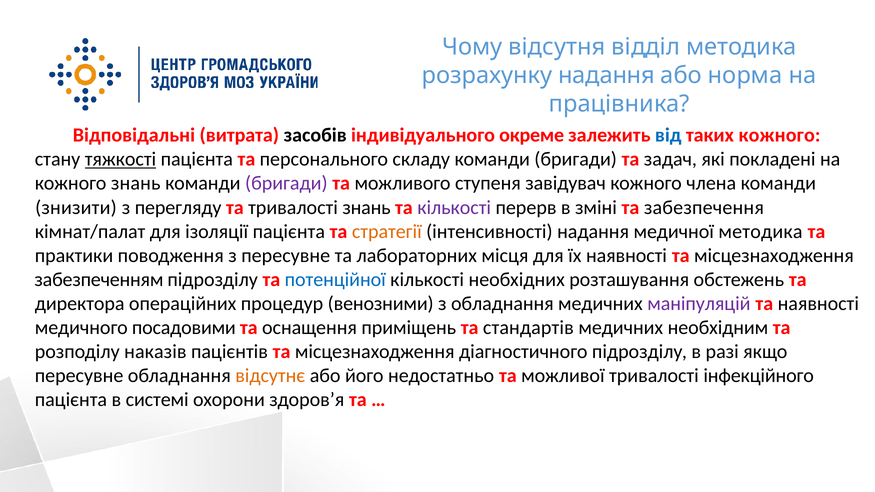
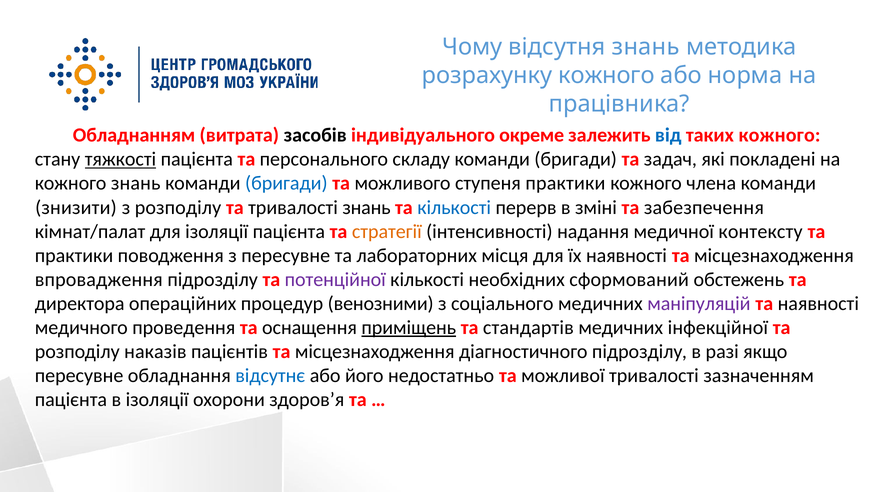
відсутня відділ: відділ -> знань (646, 47)
розрахунку надання: надання -> кожного (606, 75)
Відповідальні: Відповідальні -> Обладнанням (134, 135)
бригади colour: purple -> blue (286, 183)
ступеня завідувач: завідувач -> практики (565, 183)
з перегляду: перегляду -> розподілу (178, 207)
кількості colour: purple -> blue (454, 207)
медичної методика: методика -> контексту (761, 232)
забезпеченням: забезпеченням -> впровадження (99, 280)
потенційної colour: blue -> purple (335, 280)
розташування: розташування -> сформований (629, 280)
з обладнання: обладнання -> соціального (502, 304)
посадовими: посадовими -> проведення (184, 328)
приміщень underline: none -> present (409, 328)
необхідним: необхідним -> інфекційної (718, 328)
відсутнє colour: orange -> blue (270, 376)
інфекційного: інфекційного -> зазначенням (759, 376)
в системі: системі -> ізоляції (157, 400)
